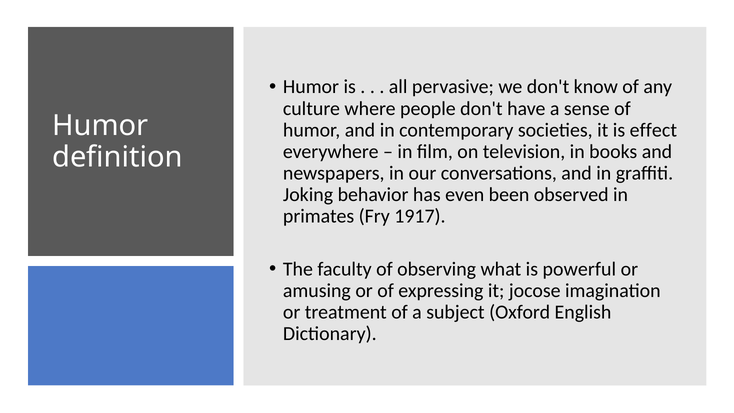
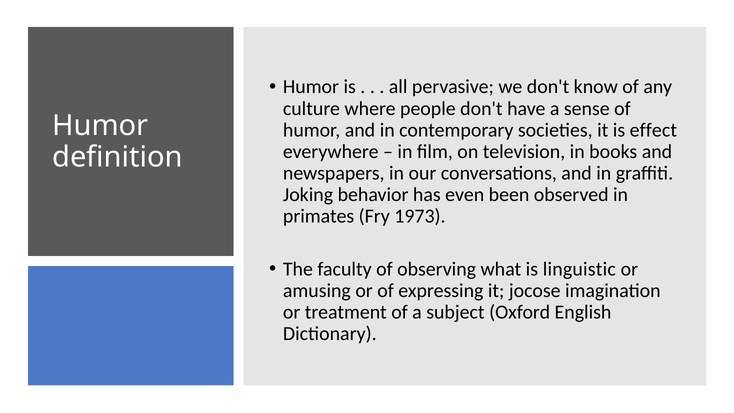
1917: 1917 -> 1973 (420, 216)
powerful: powerful -> linguistic (579, 269)
